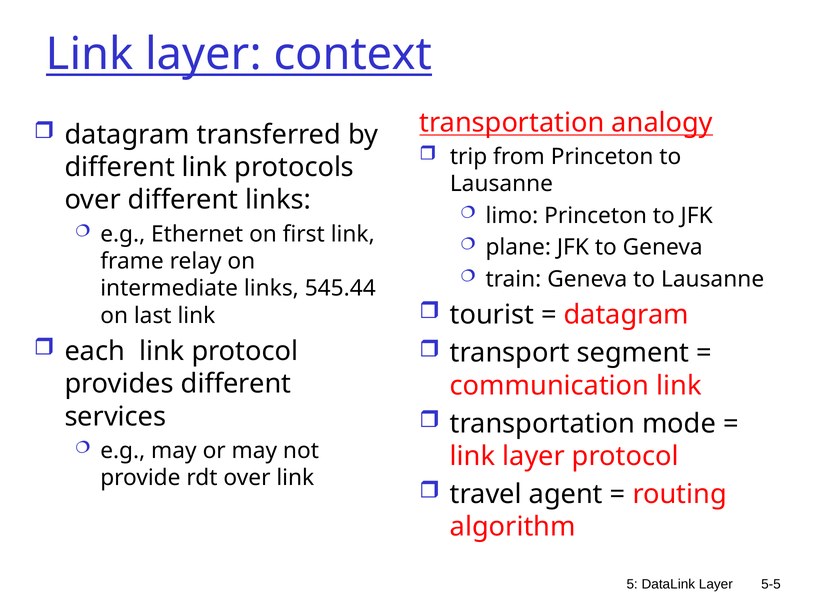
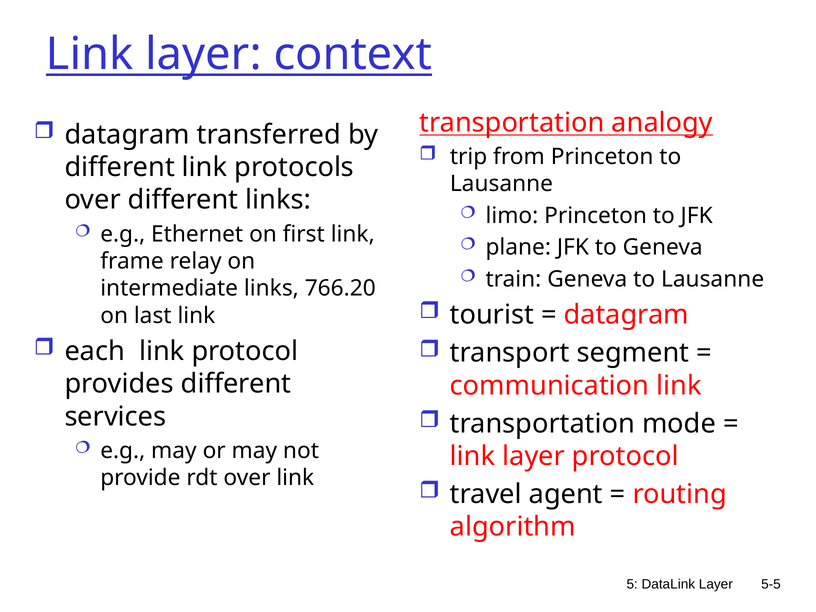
545.44: 545.44 -> 766.20 (340, 288)
